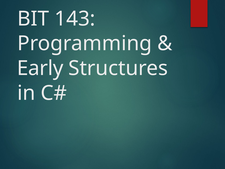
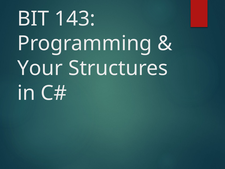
Early: Early -> Your (40, 68)
